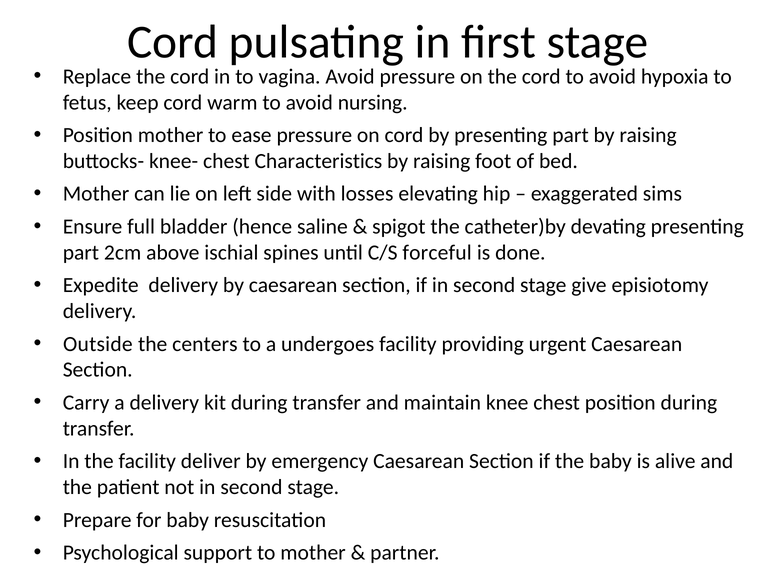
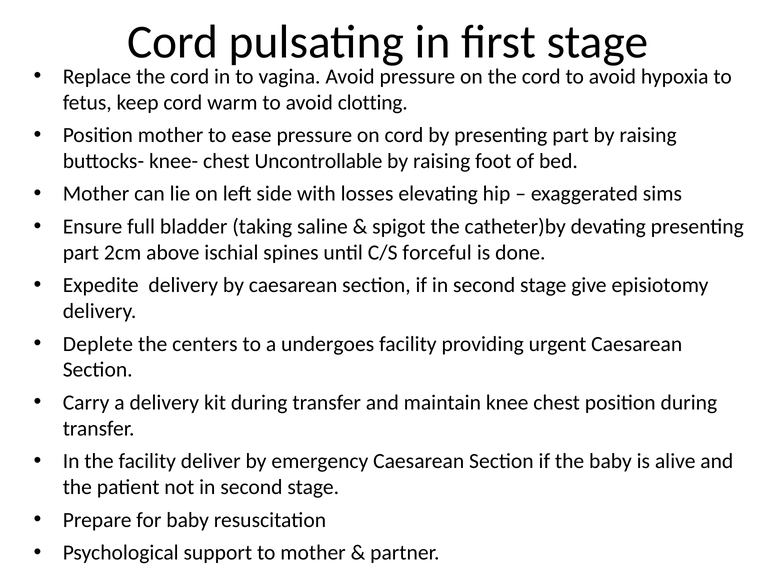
nursing: nursing -> clotting (373, 102)
Characteristics: Characteristics -> Uncontrollable (318, 161)
hence: hence -> taking (262, 227)
Outside: Outside -> Deplete (98, 344)
